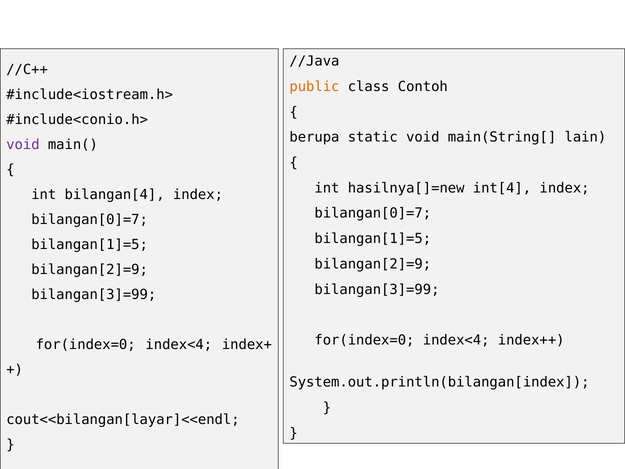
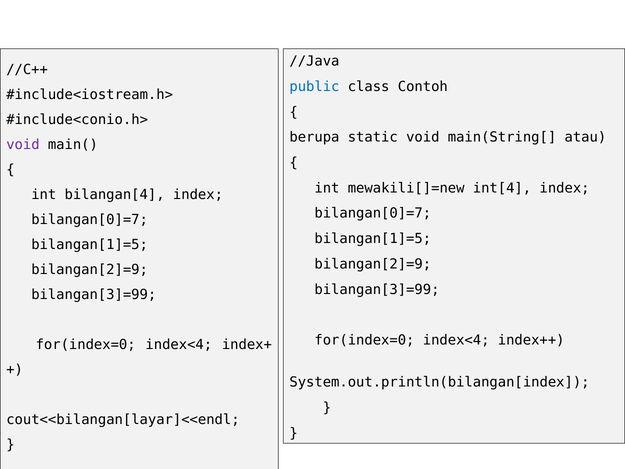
public colour: orange -> blue (314, 87)
lain: lain -> atau (585, 137)
hasilnya[]=new: hasilnya[]=new -> mewakili[]=new (406, 188)
